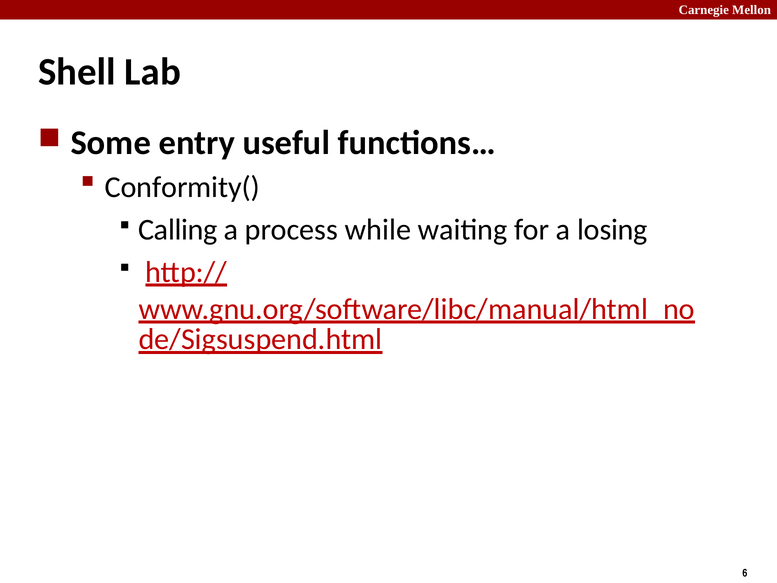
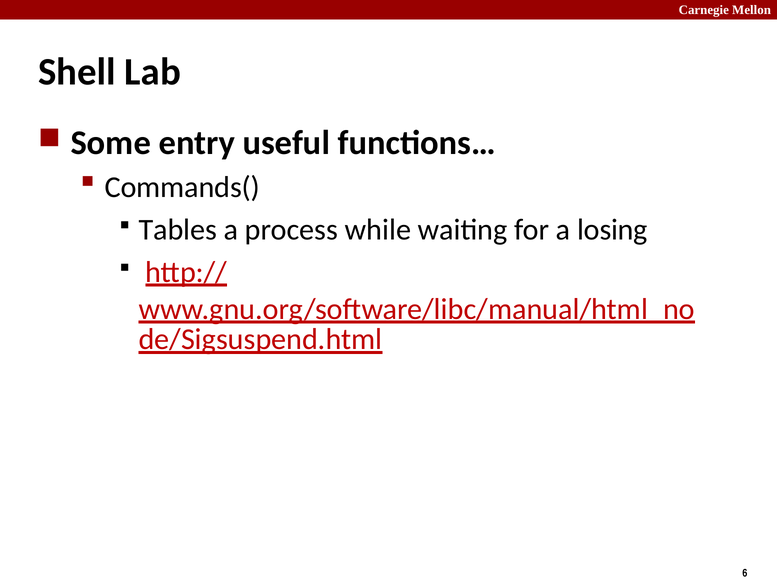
Conformity(: Conformity( -> Commands( (182, 187)
Calling: Calling -> Tables (178, 230)
